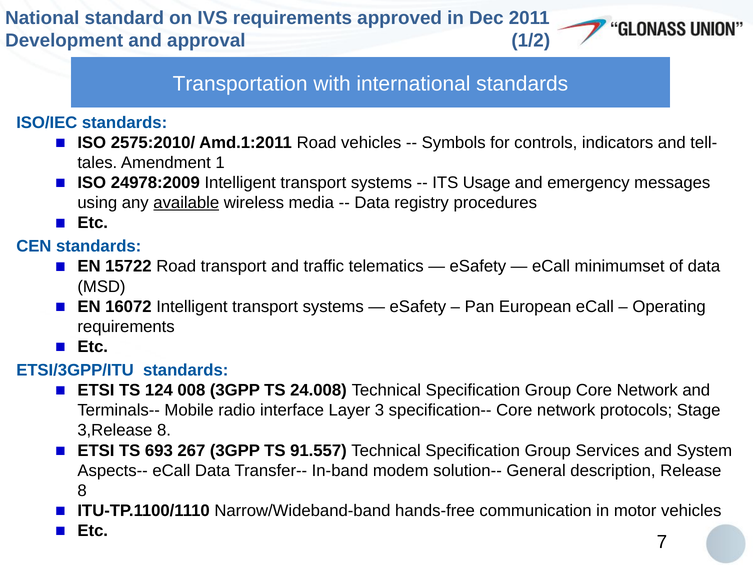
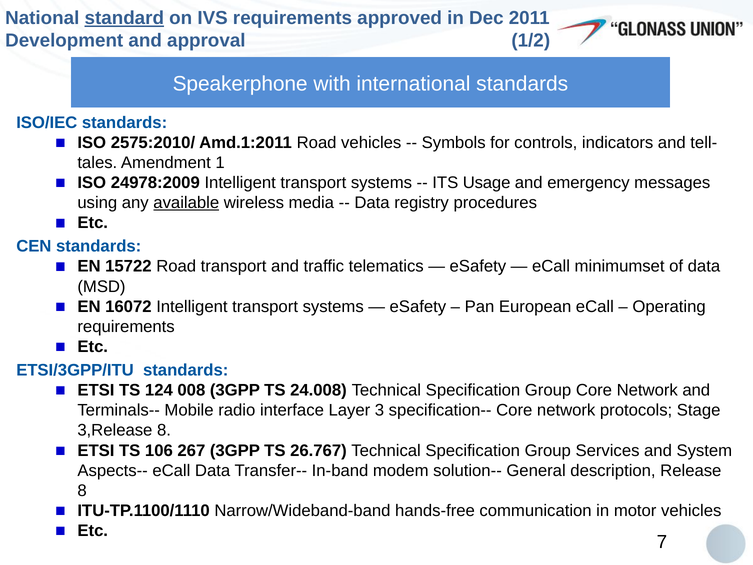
standard underline: none -> present (124, 18)
Transportation: Transportation -> Speakerphone (240, 84)
693: 693 -> 106 (159, 450)
91.557: 91.557 -> 26.767 (318, 450)
